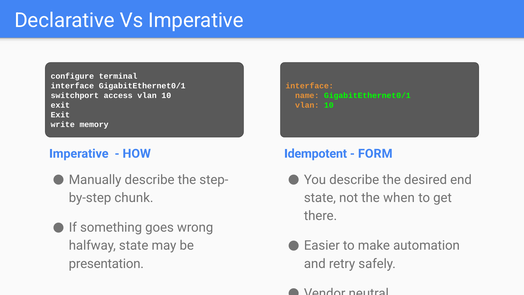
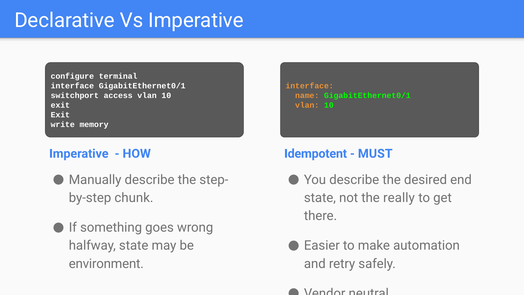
FORM: FORM -> MUST (375, 154)
when: when -> really (399, 198)
presentation: presentation -> environment (106, 263)
